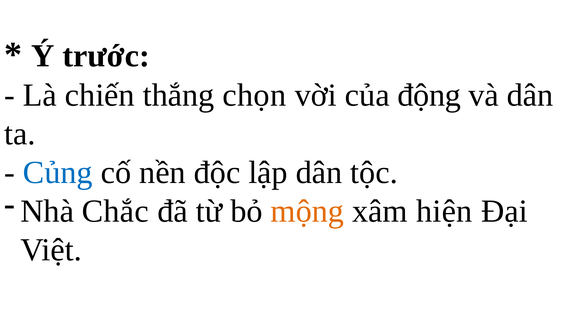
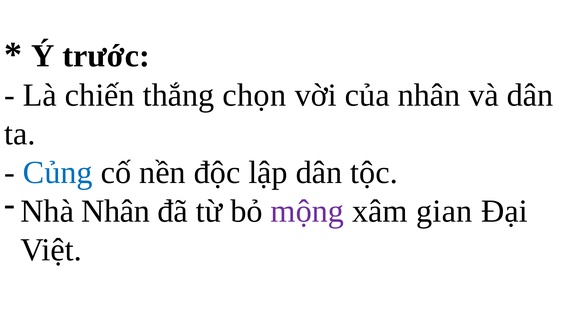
của động: động -> nhân (429, 95)
Nhà Chắc: Chắc -> Nhân (116, 211)
mộng colour: orange -> purple (307, 211)
hiện: hiện -> gian (444, 211)
